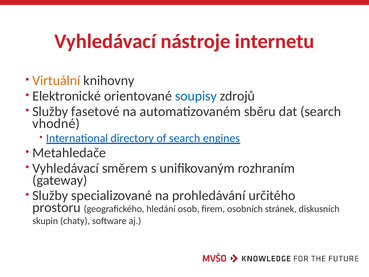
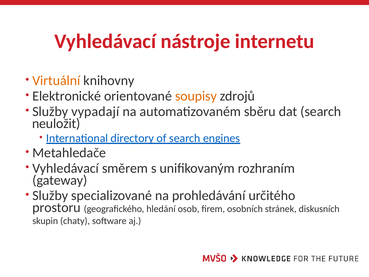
soupisy colour: blue -> orange (196, 96)
fasetové: fasetové -> vypadají (95, 111)
vhodné: vhodné -> neuložit (56, 123)
